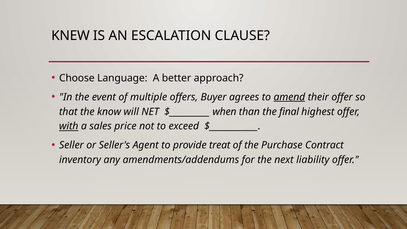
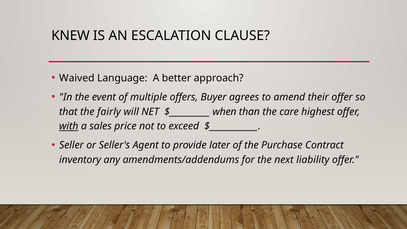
Choose: Choose -> Waived (77, 78)
amend underline: present -> none (289, 97)
know: know -> fairly (109, 112)
final: final -> care (289, 112)
treat: treat -> later (220, 145)
